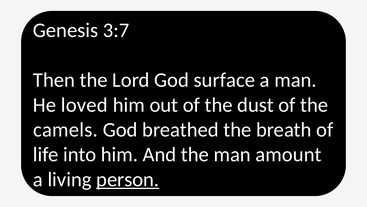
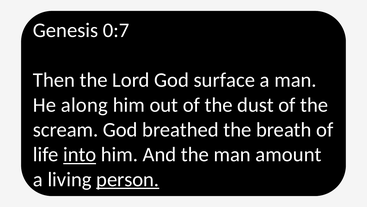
3:7: 3:7 -> 0:7 (116, 30)
loved: loved -> along (84, 105)
camels: camels -> scream (66, 129)
into underline: none -> present (80, 154)
